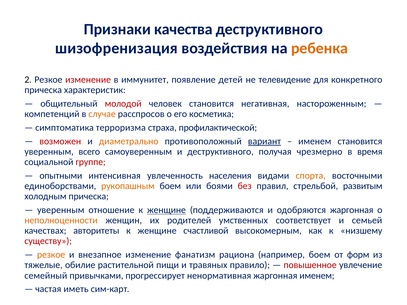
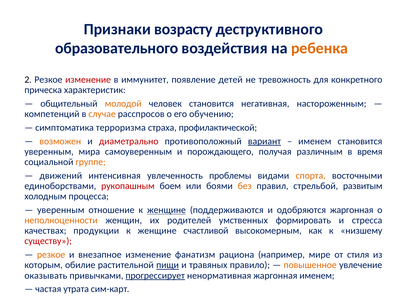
качества: качества -> возрасту (183, 29)
шизофренизация: шизофренизация -> образовательного (117, 48)
телевидение: телевидение -> тревожность (285, 80)
молодой colour: red -> orange (123, 104)
косметика: косметика -> обучению (211, 114)
возможен colour: red -> orange (60, 141)
диаметрально colour: orange -> red (129, 141)
всего: всего -> мира (89, 152)
и деструктивного: деструктивного -> порождающего (220, 152)
чрезмерно: чрезмерно -> различным (320, 152)
группе colour: red -> orange (91, 162)
опытными: опытными -> движений (61, 176)
населения: населения -> проблемы (230, 176)
рукопашным colour: orange -> red (128, 186)
без colour: red -> orange (245, 186)
холодным прическа: прическа -> процесса (89, 197)
соответствует: соответствует -> формировать (303, 221)
семьей: семьей -> стресса (367, 221)
авторитеты: авторитеты -> продукции (96, 231)
например боем: боем -> мире (320, 255)
форм: форм -> стиля (358, 255)
тяжелые: тяжелые -> которым (44, 265)
пищи underline: none -> present (168, 265)
повышенное colour: red -> orange (310, 265)
семейный: семейный -> оказывать (46, 276)
прогрессирует underline: none -> present (155, 276)
иметь: иметь -> утрата (76, 289)
